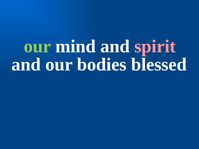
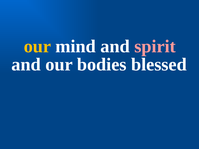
our colour: light green -> yellow (37, 46)
